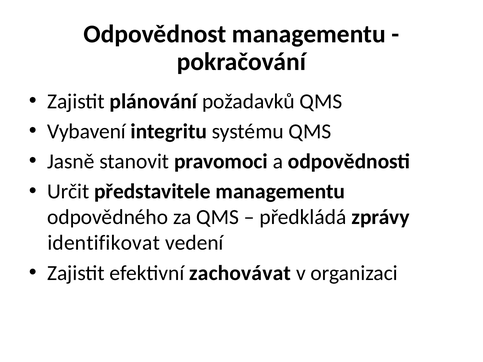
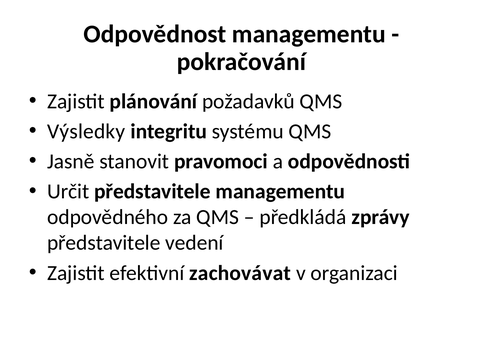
Vybavení: Vybavení -> Výsledky (86, 131)
identifikovat: identifikovat -> představitele (104, 243)
